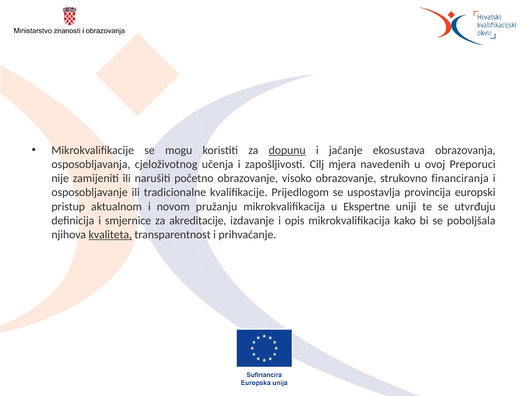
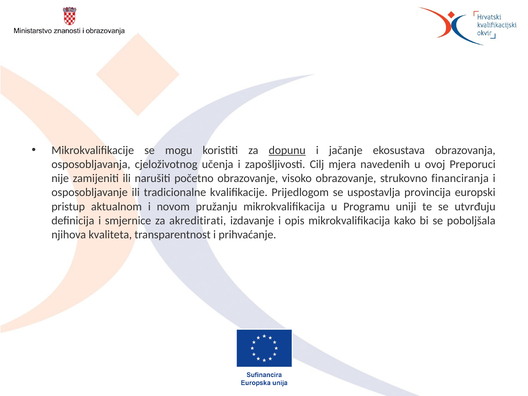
Ekspertne: Ekspertne -> Programu (367, 206)
akreditacije: akreditacije -> akreditirati (198, 221)
kvaliteta underline: present -> none (110, 235)
